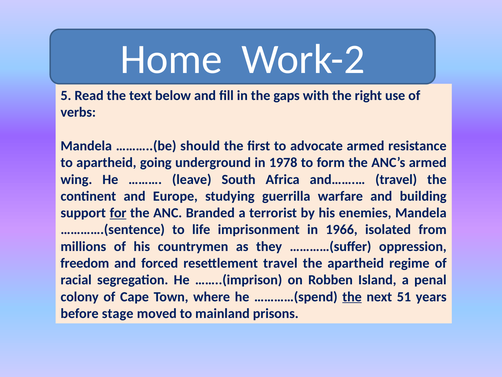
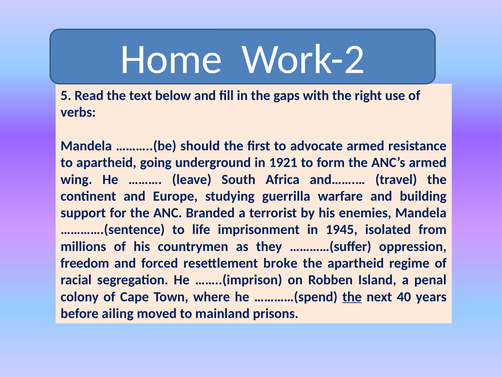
1978: 1978 -> 1921 (283, 162)
for underline: present -> none (118, 213)
1966: 1966 -> 1945 (342, 229)
resettlement travel: travel -> broke (280, 263)
51: 51 -> 40 (404, 296)
stage: stage -> ailing (118, 313)
